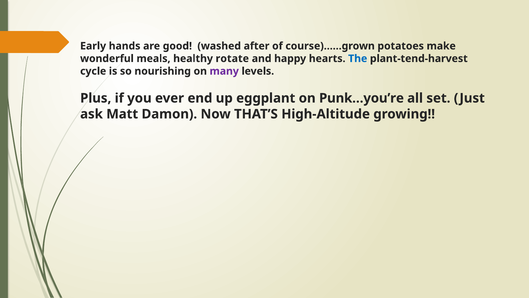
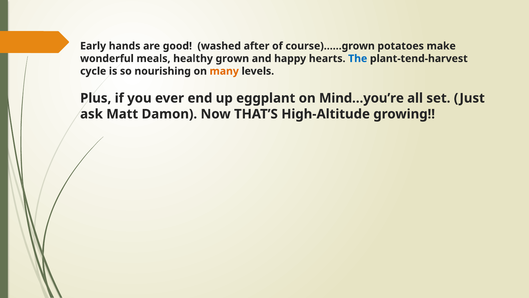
rotate: rotate -> grown (232, 58)
many colour: purple -> orange (224, 71)
Punk…you’re: Punk…you’re -> Mind…you’re (361, 98)
